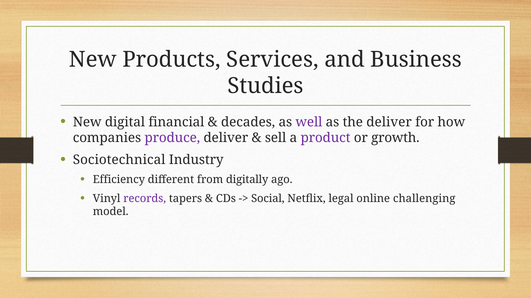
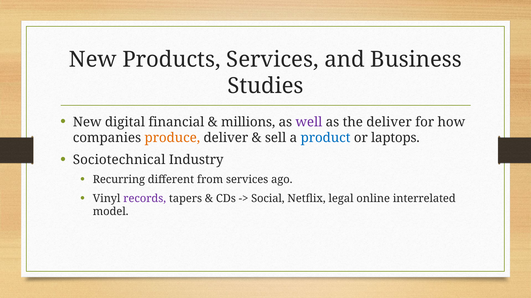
decades: decades -> millions (248, 122)
produce colour: purple -> orange (172, 138)
product colour: purple -> blue (326, 138)
growth: growth -> laptops (395, 138)
Efficiency: Efficiency -> Recurring (119, 180)
from digitally: digitally -> services (247, 180)
challenging: challenging -> interrelated (424, 199)
